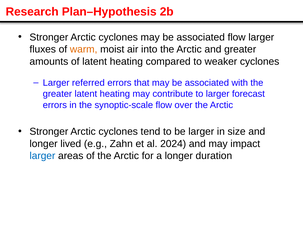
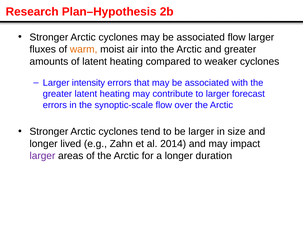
referred: referred -> intensity (88, 83)
2024: 2024 -> 2014 (173, 144)
larger colour: blue -> purple (42, 156)
